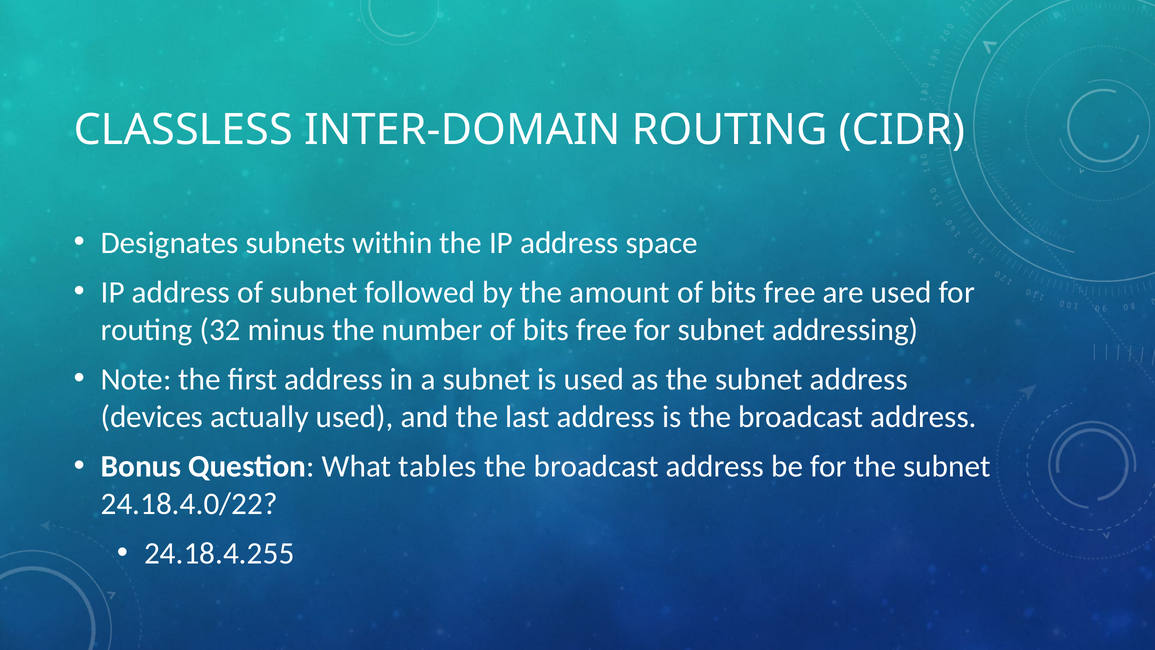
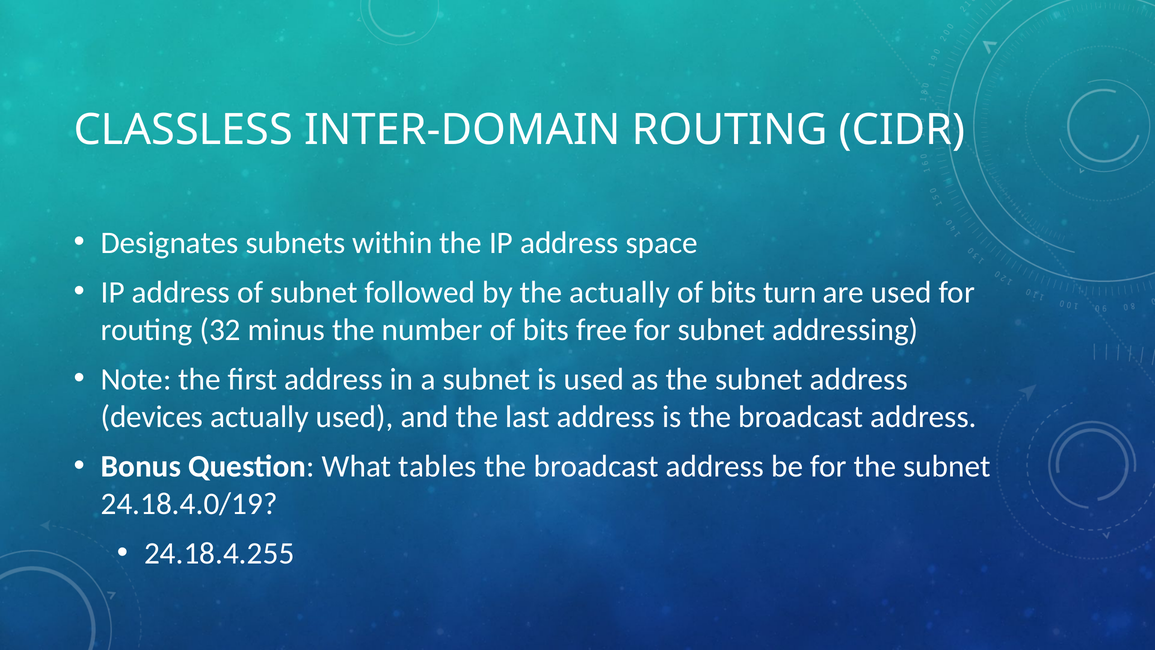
the amount: amount -> actually (620, 292)
free: free -> turn (790, 292)
24.18.4.0/22: 24.18.4.0/22 -> 24.18.4.0/19 (189, 504)
